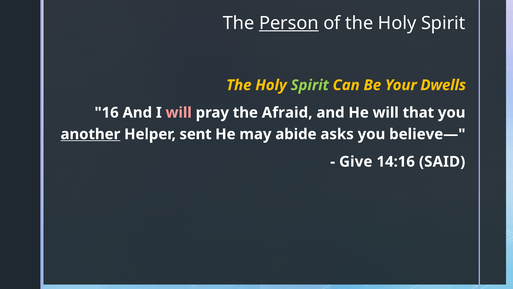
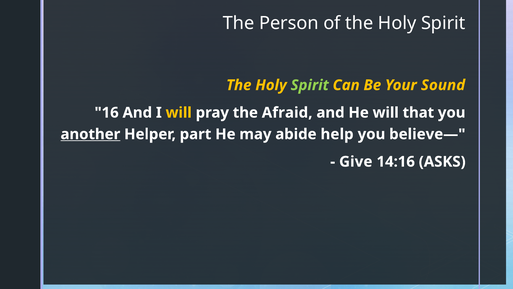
Person underline: present -> none (289, 23)
Dwells: Dwells -> Sound (443, 85)
will colour: pink -> yellow (179, 112)
sent: sent -> part (196, 134)
asks: asks -> help (337, 134)
SAID: SAID -> ASKS (442, 161)
